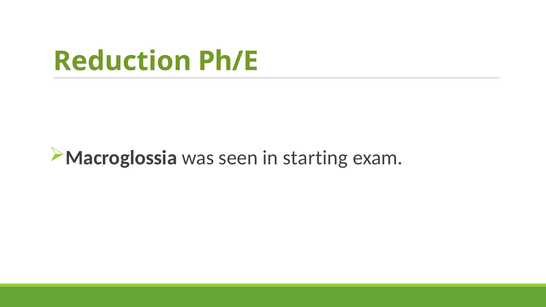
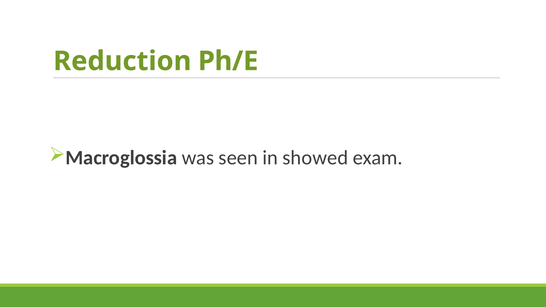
starting: starting -> showed (315, 158)
